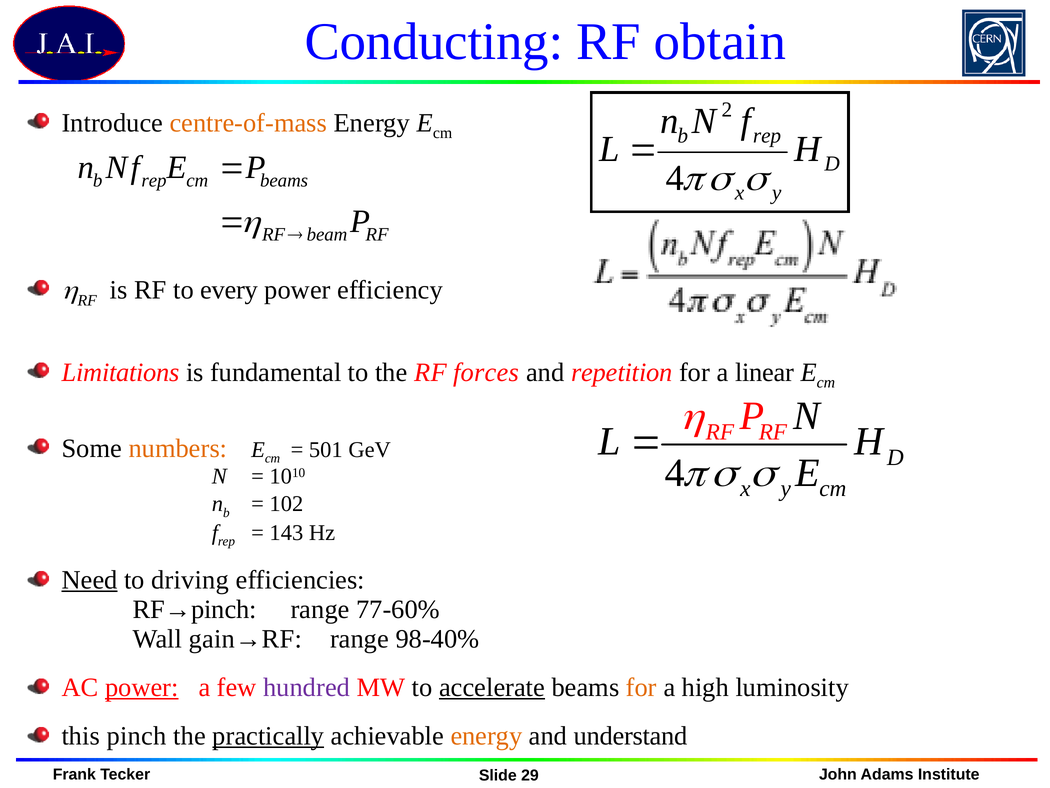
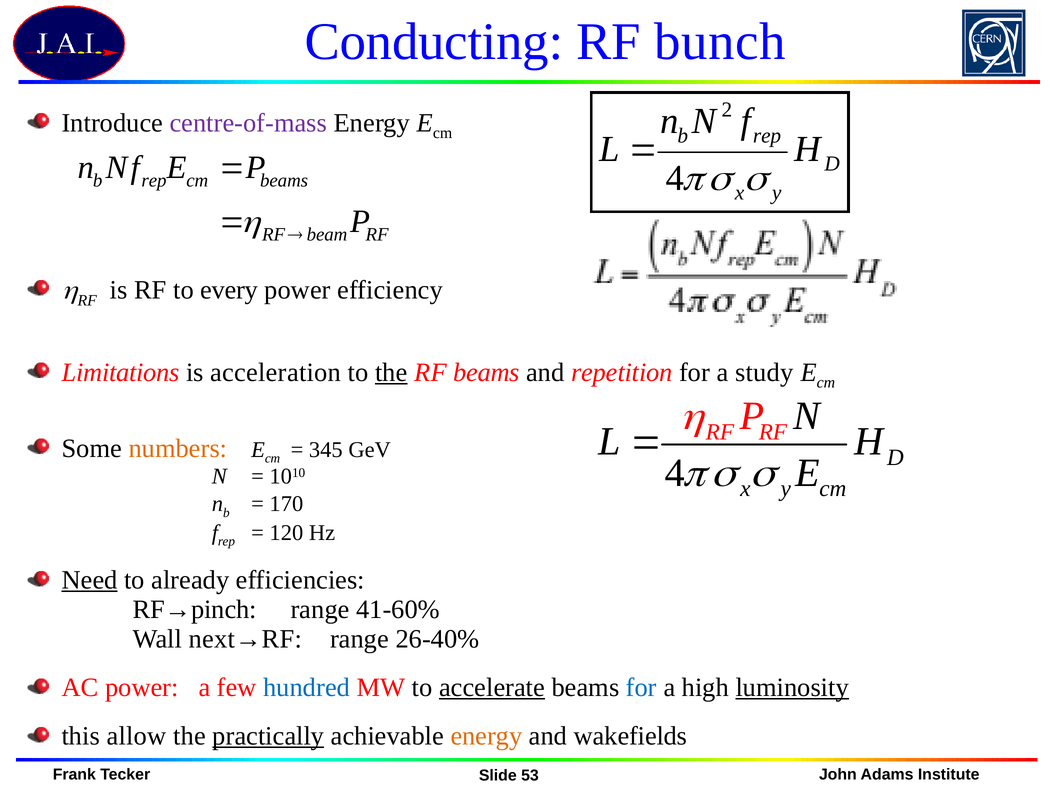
obtain: obtain -> bunch (720, 42)
centre-of-mass colour: orange -> purple (248, 123)
fundamental: fundamental -> acceleration (276, 372)
the underline: none -> present (391, 372)
RF forces: forces -> beams (486, 372)
linear: linear -> study (764, 372)
501: 501 -> 345 (326, 450)
102: 102 -> 170 (286, 504)
143: 143 -> 120 (286, 533)
driving: driving -> already (190, 580)
77-60%: 77-60% -> 41-60% (398, 609)
gain→RF: gain→RF -> next→RF (245, 639)
98-40%: 98-40% -> 26-40% (437, 639)
power underline: present -> none (142, 687)
hundred colour: purple -> blue (307, 687)
for colour: orange -> blue (641, 687)
luminosity underline: none -> present (792, 687)
pinch: pinch -> allow (137, 736)
understand: understand -> wakefields (631, 736)
29: 29 -> 53 (530, 775)
